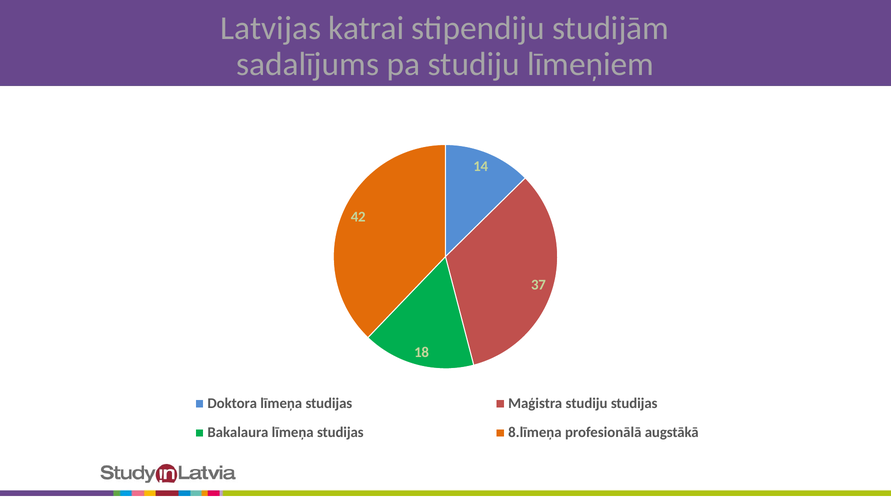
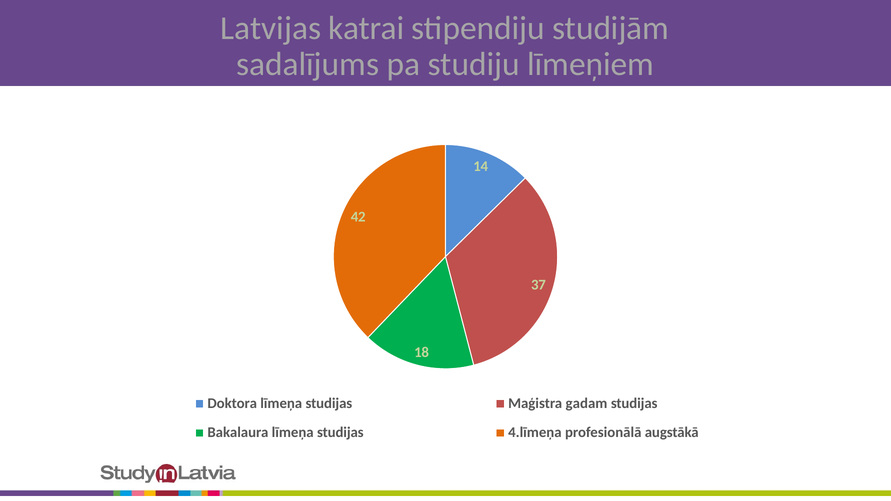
Maģistra studiju: studiju -> gadam (586, 403)
8.līmeņa: 8.līmeņa -> 4.līmeņa (535, 433)
